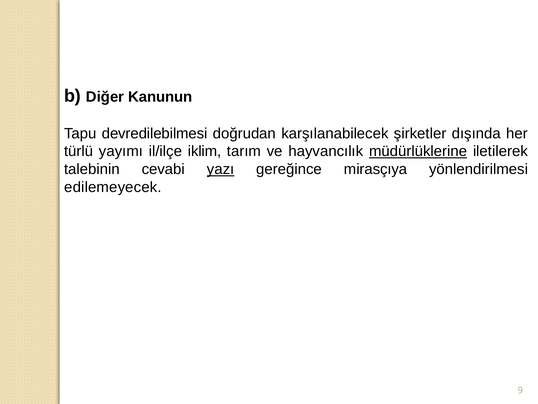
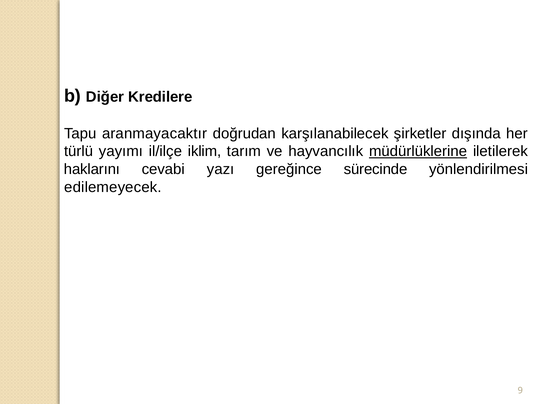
Kanunun: Kanunun -> Kredilere (160, 97)
devredilebilmesi: devredilebilmesi -> aranmayacaktır (155, 133)
talebinin: talebinin -> haklarını (92, 169)
yazı underline: present -> none (221, 169)
mirasçıya: mirasçıya -> sürecinde (376, 169)
